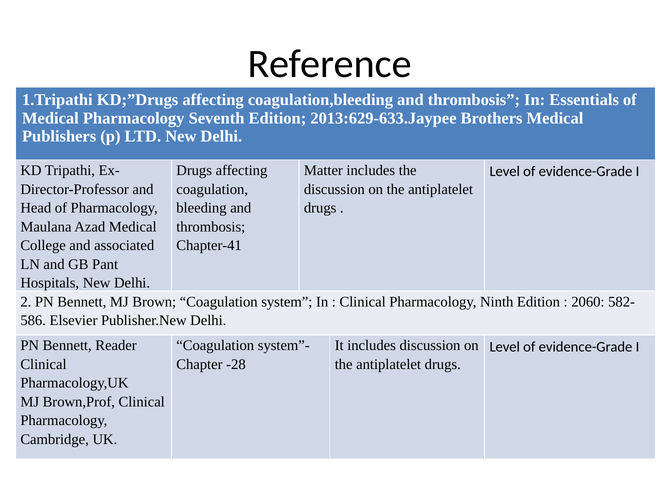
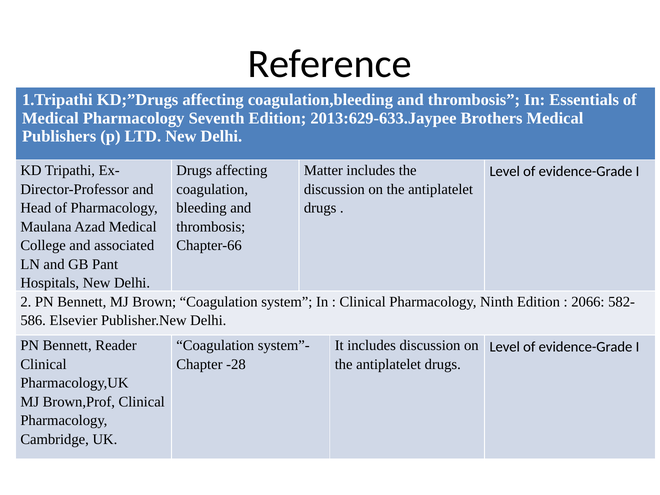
Chapter-41: Chapter-41 -> Chapter-66 (209, 245)
2060: 2060 -> 2066 (588, 302)
